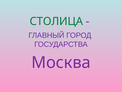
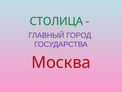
Москва colour: purple -> red (61, 62)
